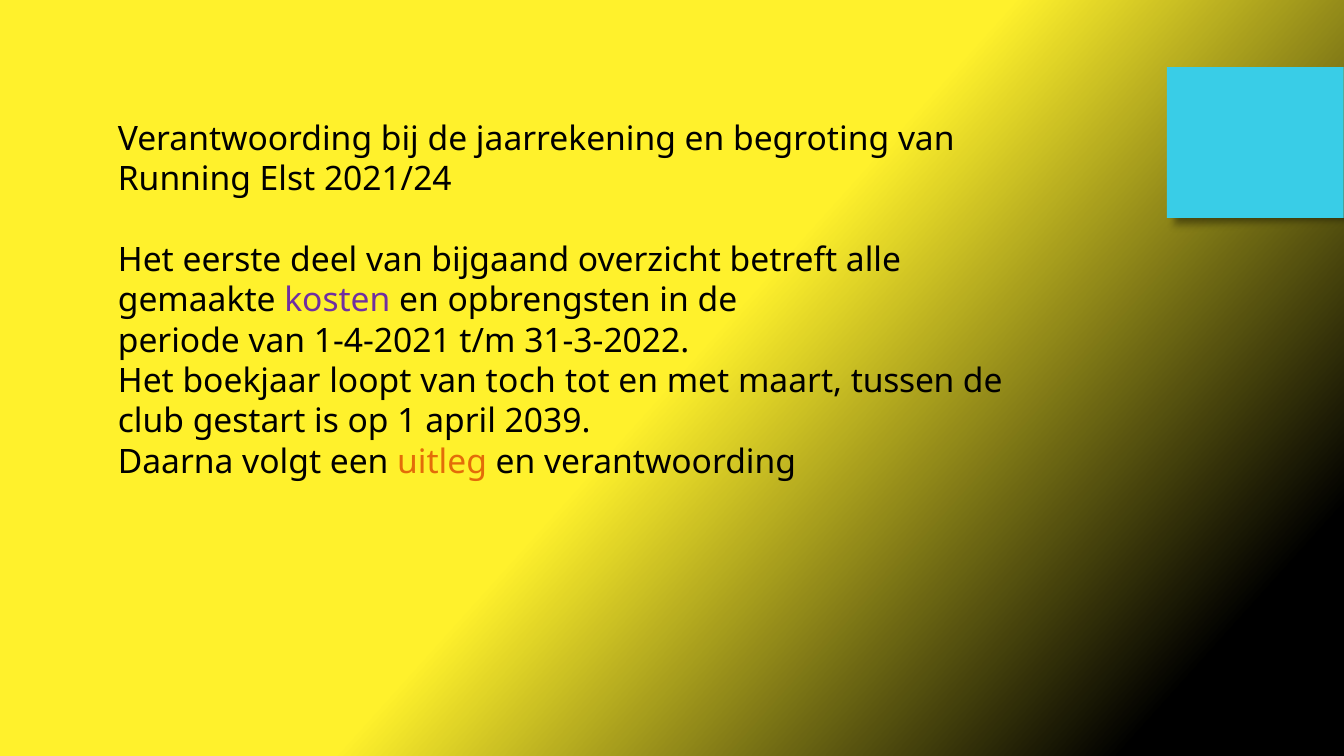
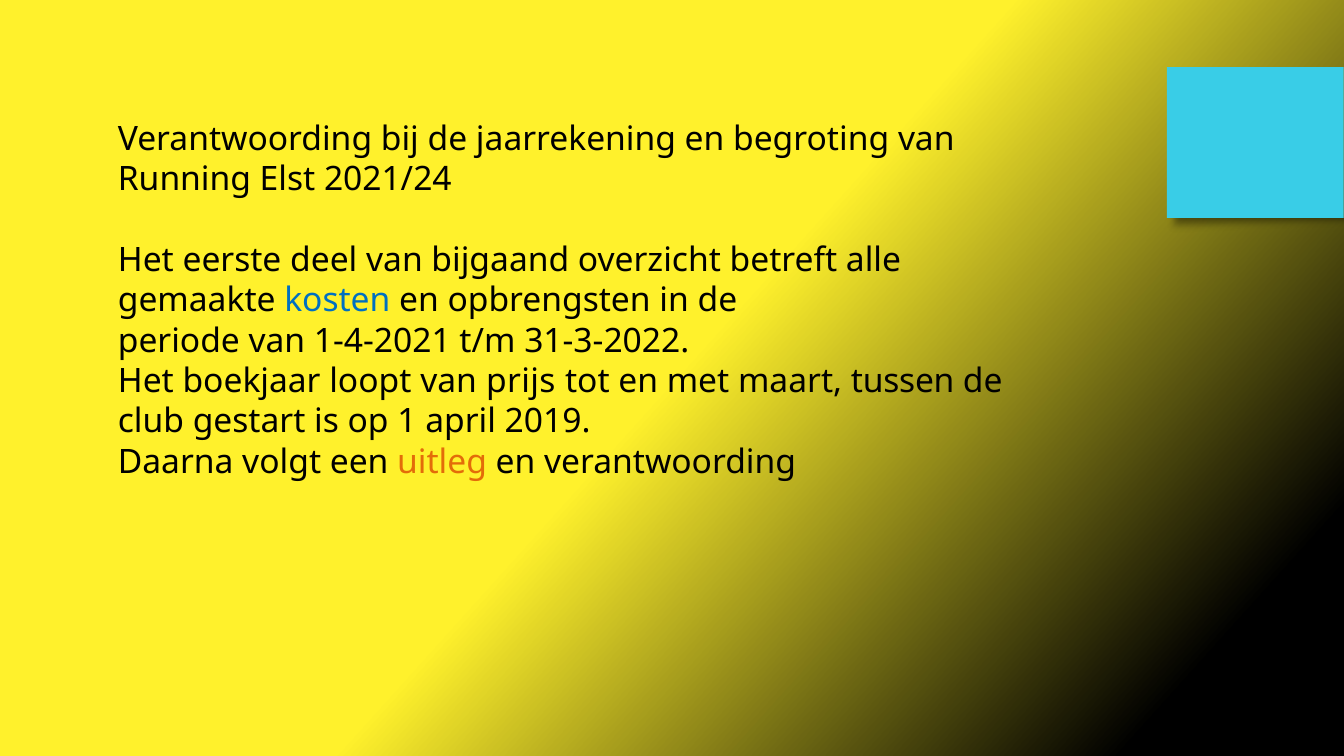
kosten colour: purple -> blue (337, 301)
toch: toch -> prijs (521, 381)
2039: 2039 -> 2019 (548, 422)
